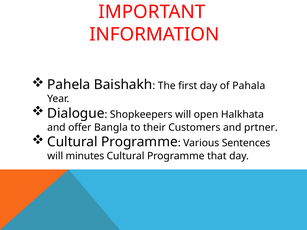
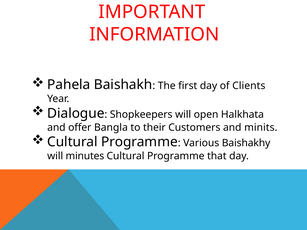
Pahala: Pahala -> Clients (249, 86)
prtner: prtner -> minits (261, 128)
Sentences: Sentences -> Baishakhy (246, 143)
